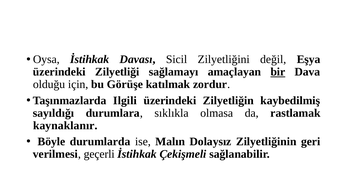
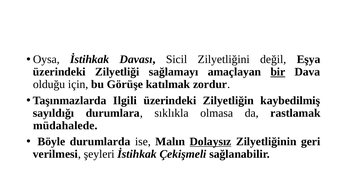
kaynaklanır: kaynaklanır -> müdahalede (65, 126)
Dolaysız underline: none -> present (211, 142)
geçerli: geçerli -> şeyleri (99, 154)
